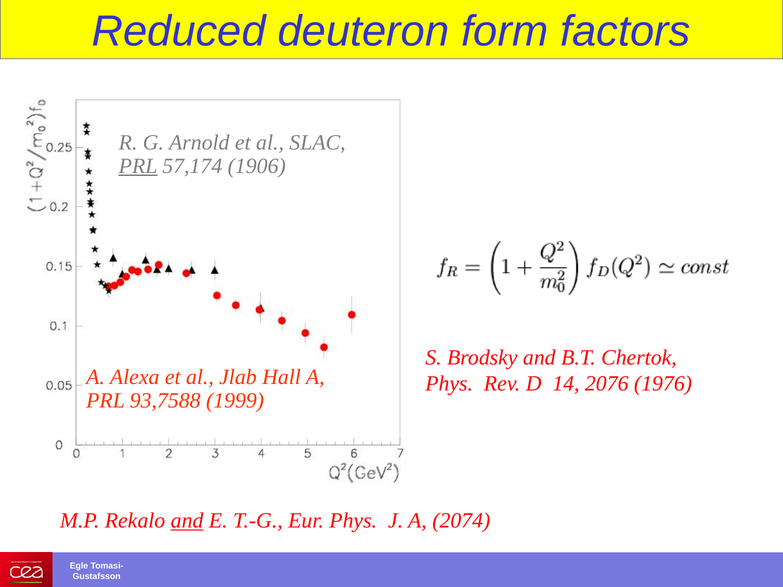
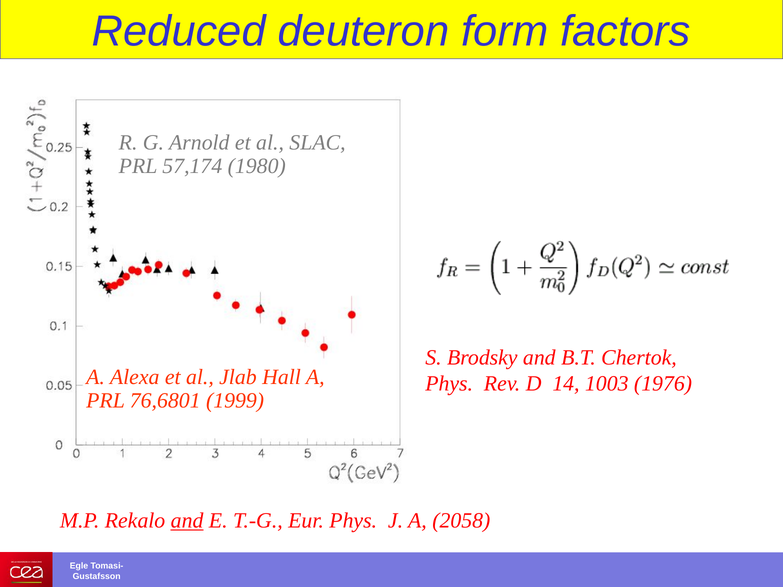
PRL underline: present -> none (138, 166)
1906: 1906 -> 1980 (257, 166)
2076: 2076 -> 1003 (607, 384)
93,7588: 93,7588 -> 76,6801 (165, 401)
2074: 2074 -> 2058 (461, 521)
